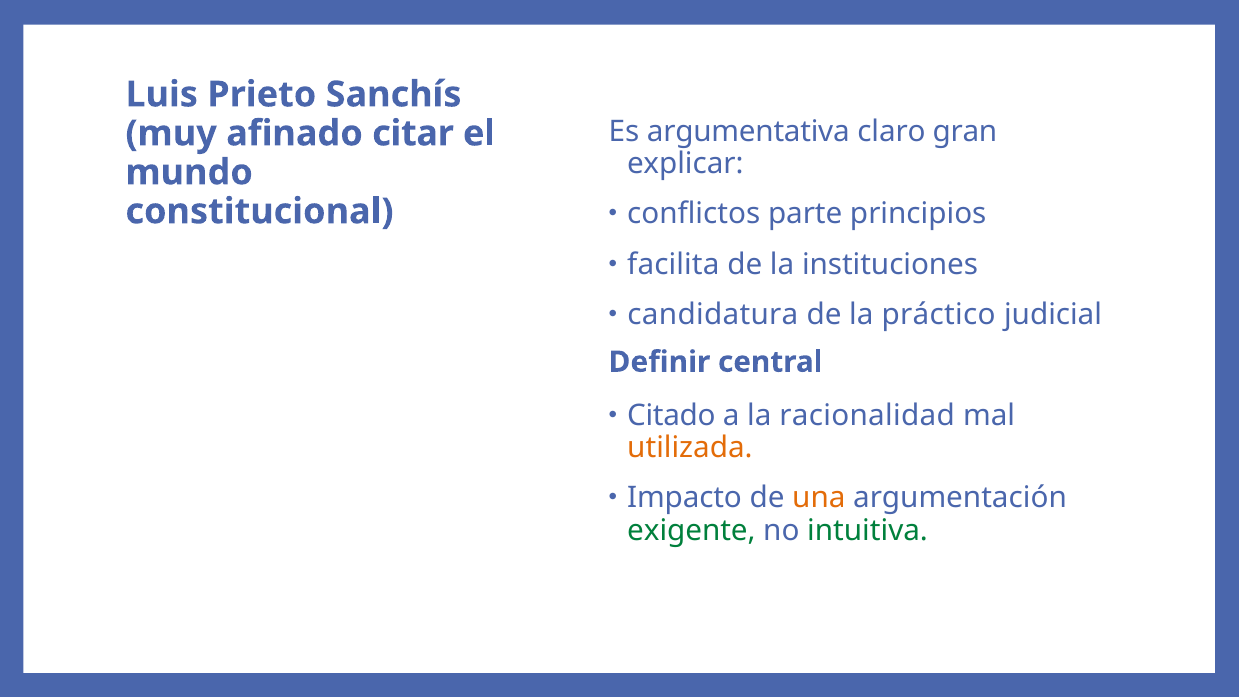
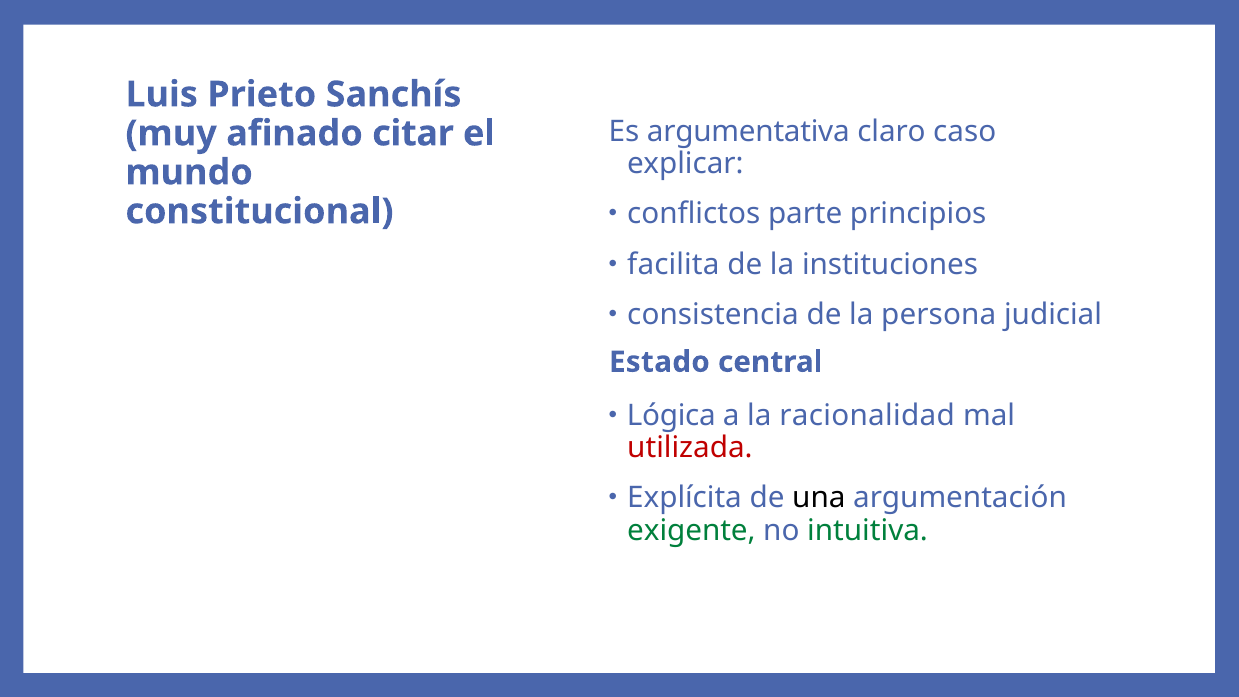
gran: gran -> caso (965, 132)
candidatura: candidatura -> consistencia (713, 314)
práctico: práctico -> persona (939, 314)
Definir: Definir -> Estado (659, 362)
Citado: Citado -> Lógica (671, 416)
utilizada colour: orange -> red (690, 448)
Impacto: Impacto -> Explícita (685, 498)
una colour: orange -> black (819, 498)
